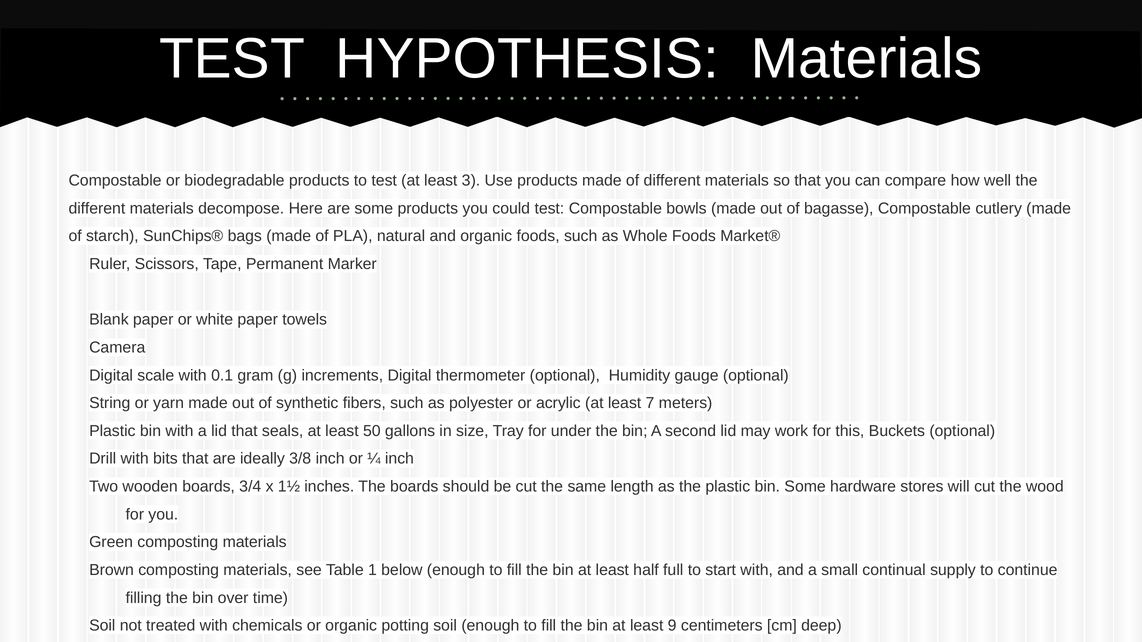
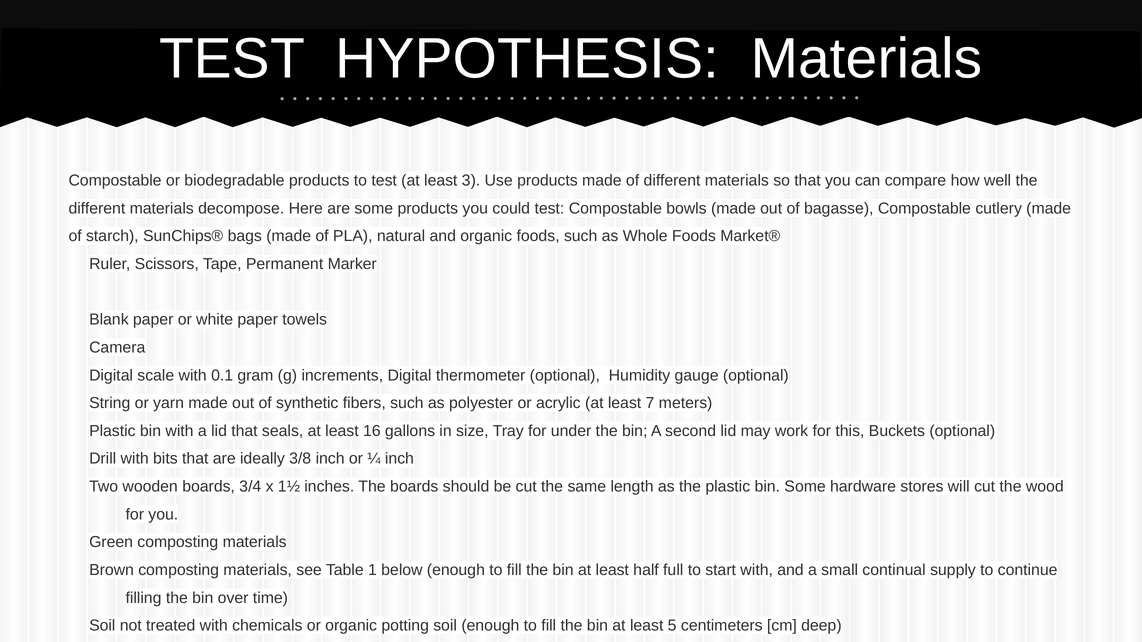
50: 50 -> 16 (372, 431)
9: 9 -> 5 (672, 626)
